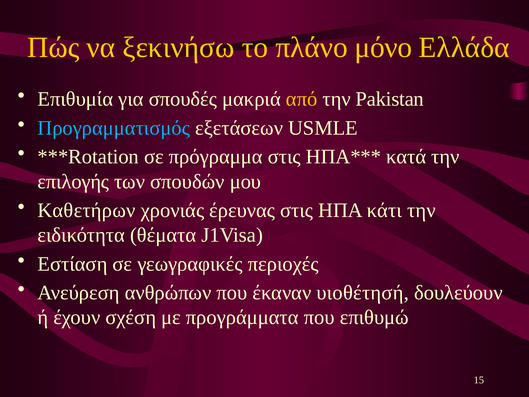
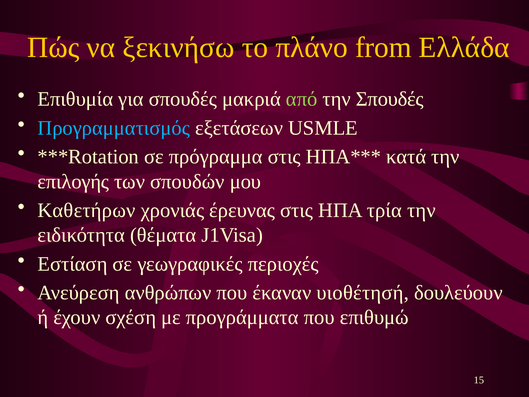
μόνο: μόνο -> from (383, 48)
από colour: yellow -> light green (302, 99)
την Pakistan: Pakistan -> Σπουδές (390, 99)
κάτι: κάτι -> τρία (384, 210)
